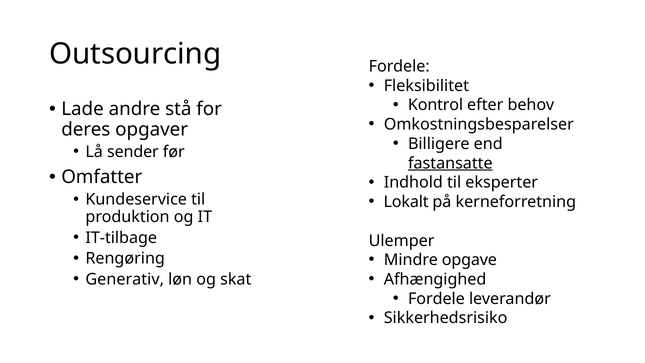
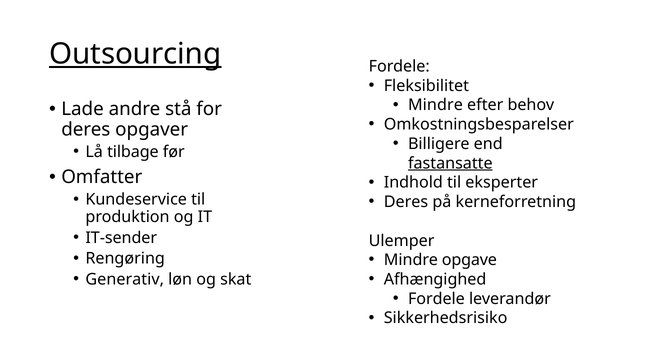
Outsourcing underline: none -> present (135, 54)
Kontrol: Kontrol -> Mindre (435, 105)
sender: sender -> tilbage (133, 152)
Lokalt: Lokalt -> Deres (406, 202)
IT-tilbage: IT-tilbage -> IT-sender (121, 238)
